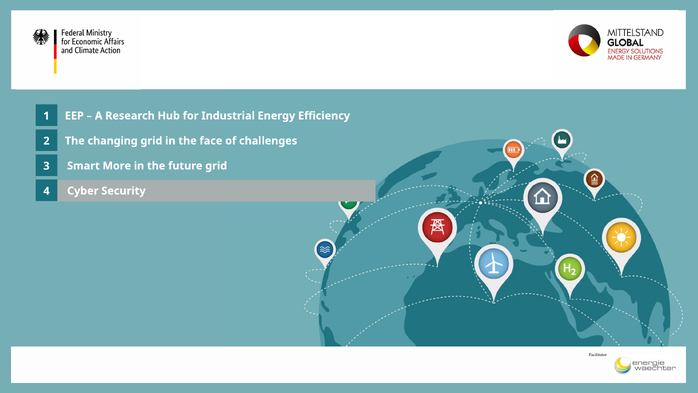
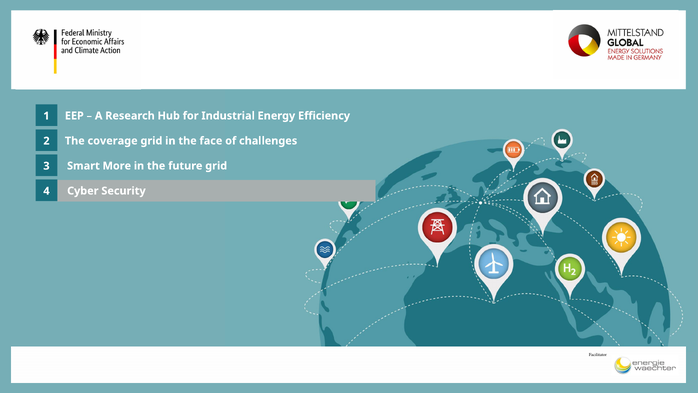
changing: changing -> coverage (113, 141)
